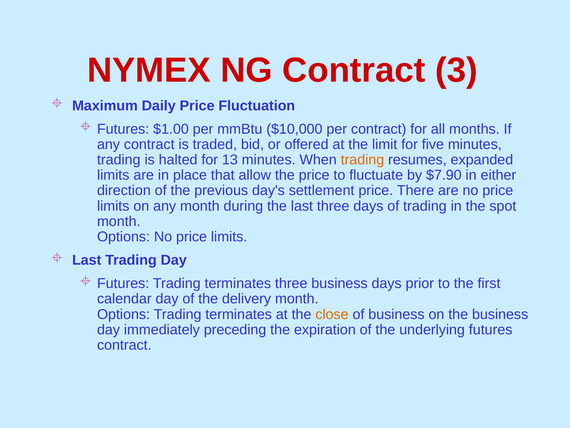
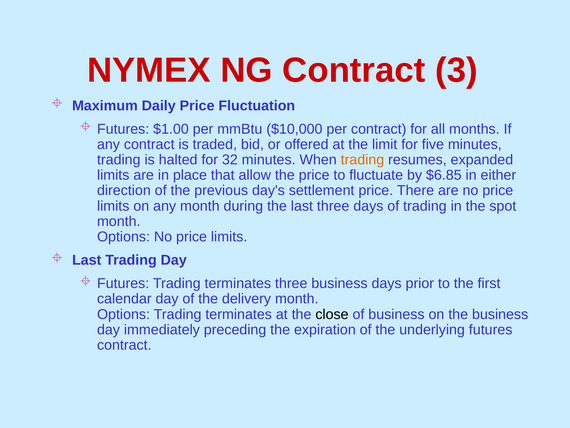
13: 13 -> 32 (230, 160)
$7.90: $7.90 -> $6.85 (444, 175)
close colour: orange -> black (332, 314)
